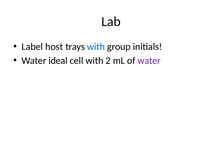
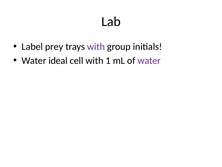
host: host -> prey (54, 47)
with colour: blue -> purple (96, 47)
2: 2 -> 1 (108, 60)
